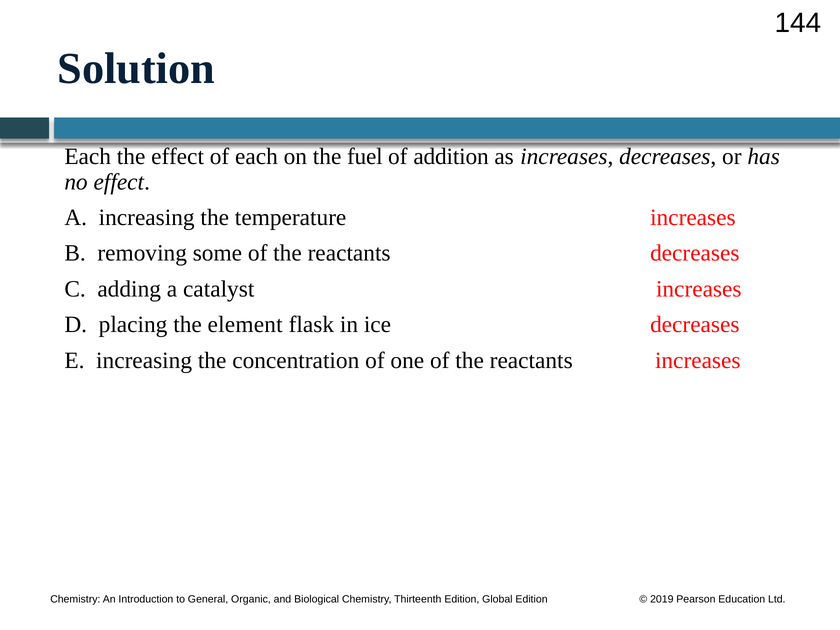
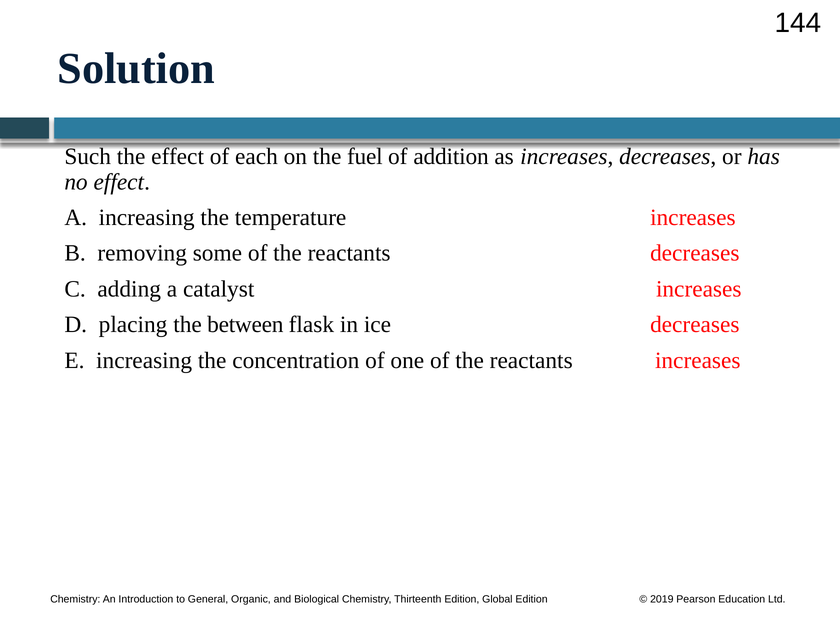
Each: Each -> Such (88, 157)
element: element -> between (245, 325)
